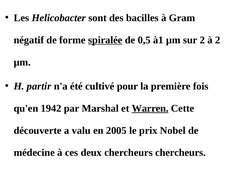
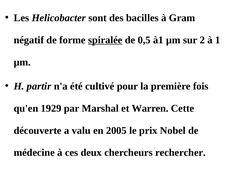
à 2: 2 -> 1 (218, 40)
1942: 1942 -> 1929 (51, 108)
Warren underline: present -> none (150, 108)
chercheurs chercheurs: chercheurs -> rechercher (180, 153)
